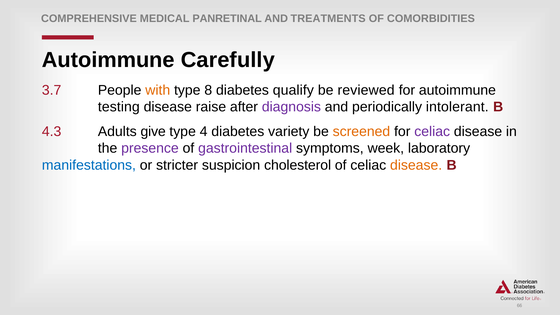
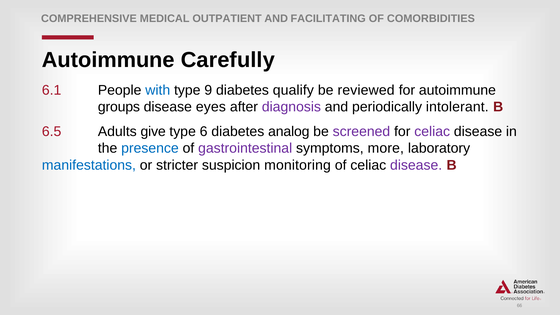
PANRETINAL: PANRETINAL -> OUTPATIENT (227, 18)
TREATMENTS: TREATMENTS -> FACILITATING (328, 18)
3.7: 3.7 -> 6.1 (52, 90)
with colour: orange -> blue (158, 90)
8: 8 -> 9 (208, 90)
testing: testing -> groups (119, 107)
raise: raise -> eyes (211, 107)
4.3: 4.3 -> 6.5 (52, 132)
4: 4 -> 6 (204, 132)
variety: variety -> analog (289, 132)
screened colour: orange -> purple (361, 132)
presence colour: purple -> blue (150, 148)
week: week -> more (386, 148)
cholesterol: cholesterol -> monitoring (298, 165)
disease colour: orange -> purple (416, 165)
